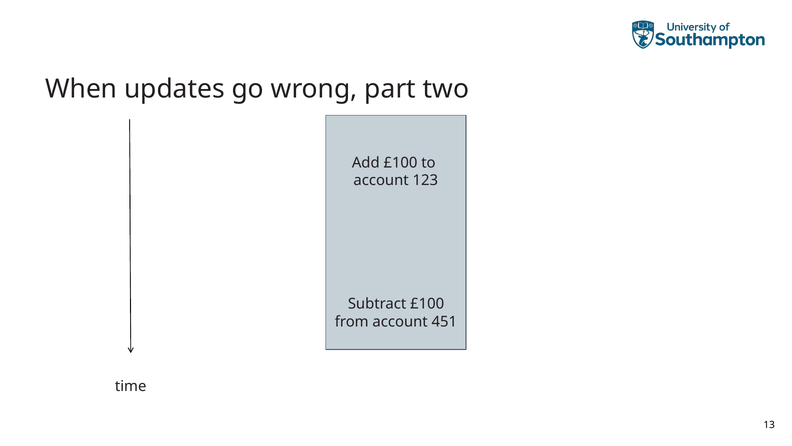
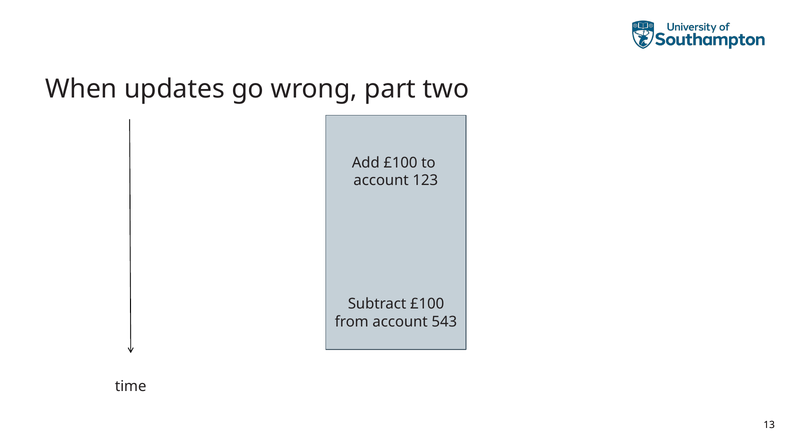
451: 451 -> 543 (444, 321)
